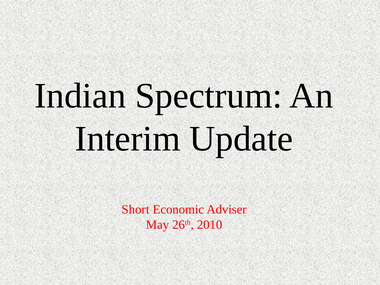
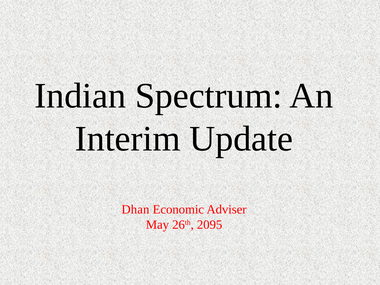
Short: Short -> Dhan (135, 209)
2010: 2010 -> 2095 (210, 225)
